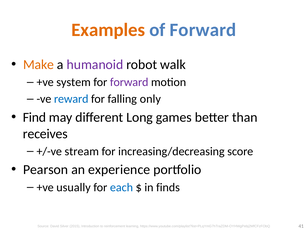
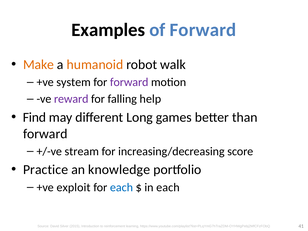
Examples colour: orange -> black (108, 30)
humanoid colour: purple -> orange (95, 65)
reward colour: blue -> purple (71, 99)
only: only -> help (150, 99)
receives: receives -> forward (45, 134)
Pearson: Pearson -> Practice (46, 170)
experience: experience -> knowledge (119, 170)
usually: usually -> exploit (73, 187)
in finds: finds -> each (168, 187)
